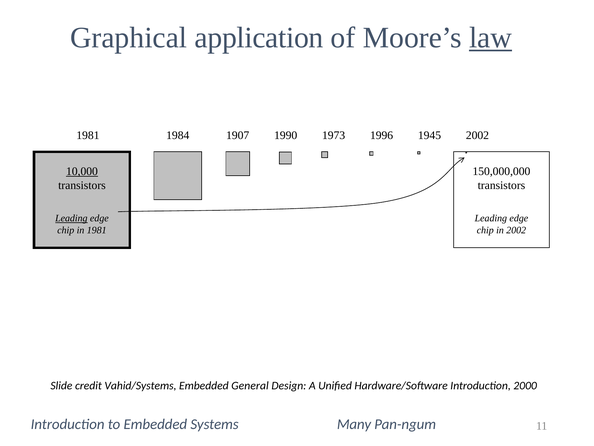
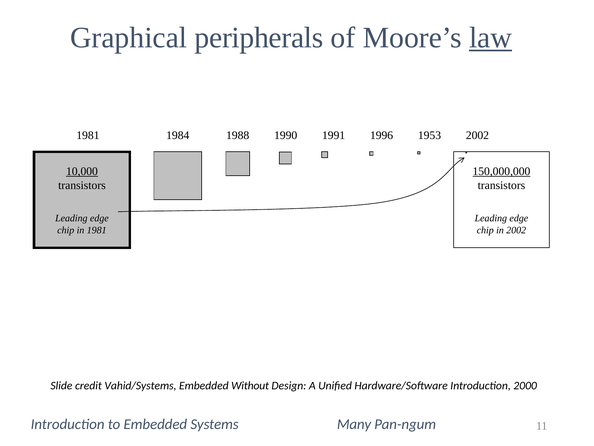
application: application -> peripherals (259, 38)
1907: 1907 -> 1988 (238, 135)
1973: 1973 -> 1991 (334, 135)
1945: 1945 -> 1953 (429, 135)
150,000,000 underline: none -> present (501, 171)
Leading underline: present -> none (71, 218)
General: General -> Without (250, 385)
